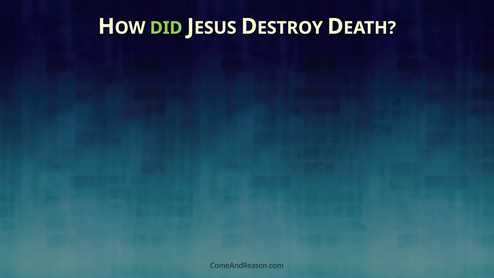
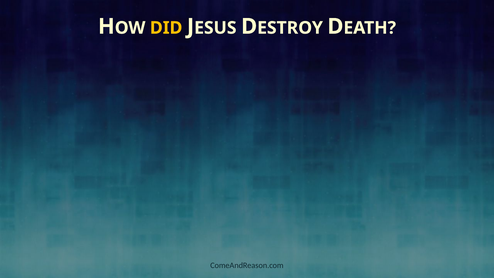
DID colour: light green -> yellow (166, 28)
